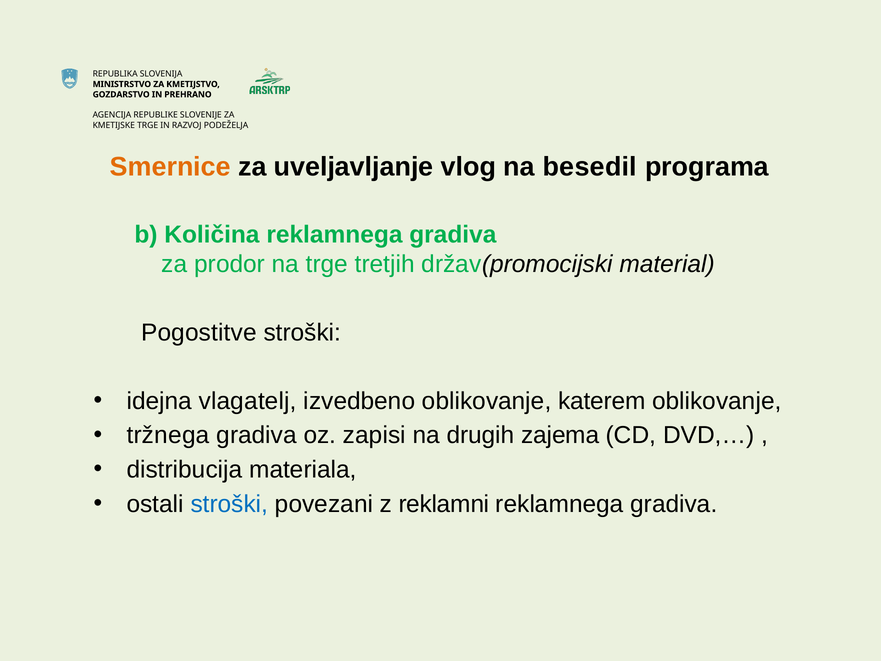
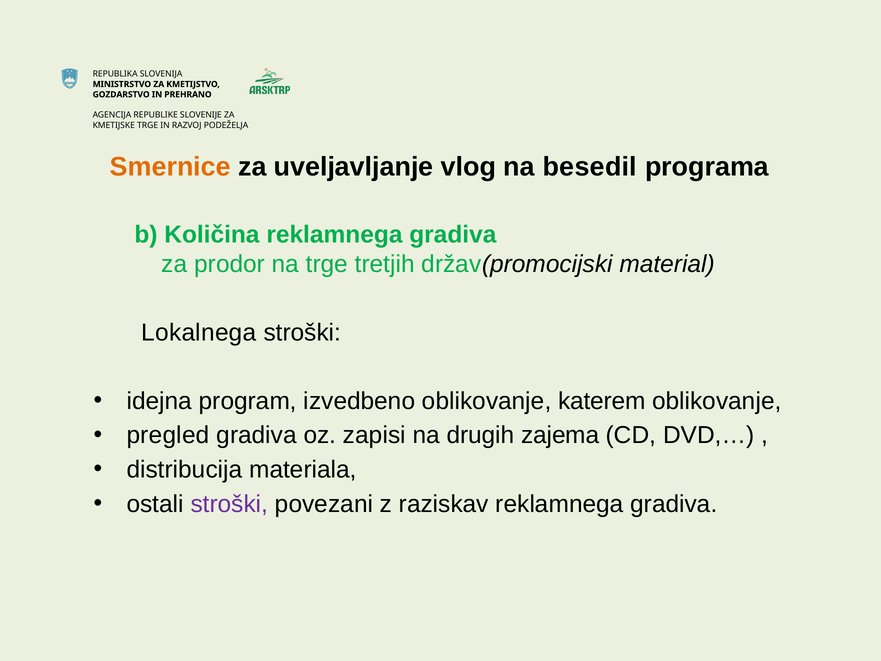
Pogostitve: Pogostitve -> Lokalnega (199, 332)
vlagatelj: vlagatelj -> program (248, 401)
tržnega: tržnega -> pregled (168, 435)
stroški colour: blue -> purple (229, 504)
reklamni: reklamni -> raziskav (444, 504)
